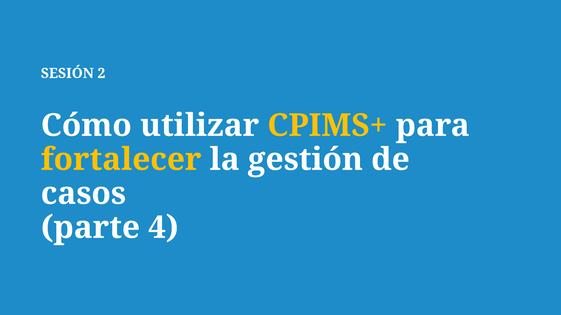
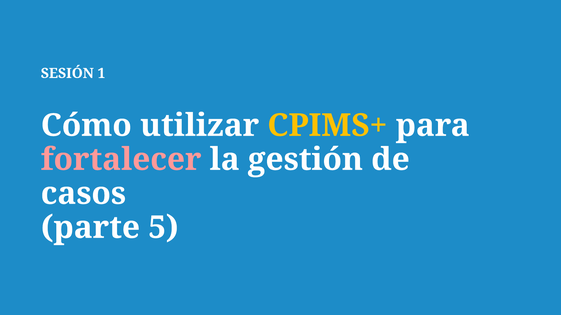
2: 2 -> 1 (101, 73)
fortalecer colour: yellow -> pink (121, 160)
4: 4 -> 5 (163, 228)
